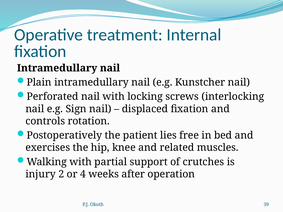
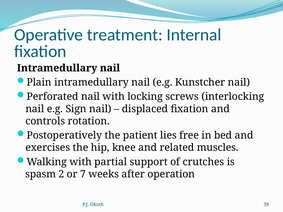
injury: injury -> spasm (41, 174)
4: 4 -> 7 (83, 174)
